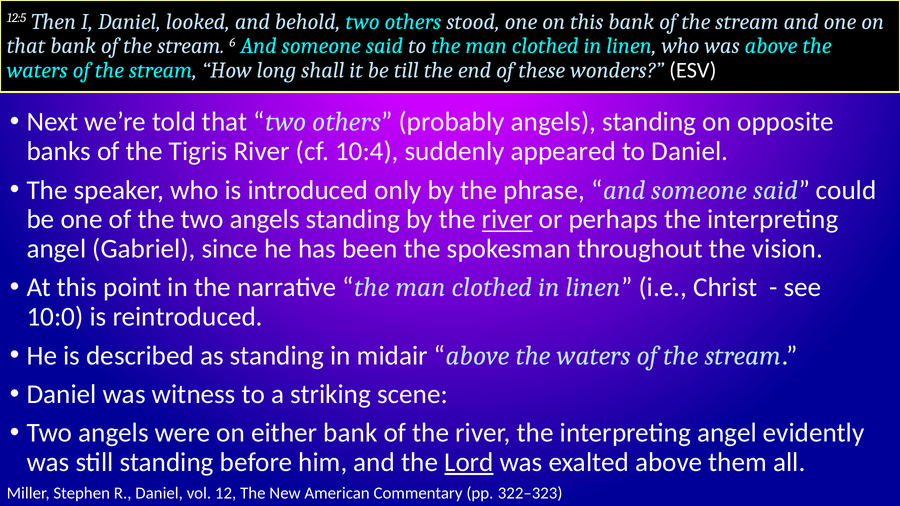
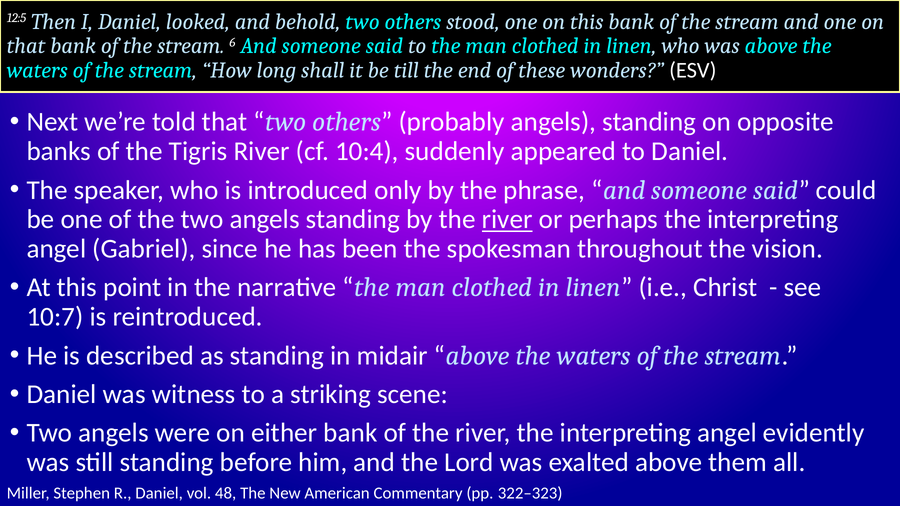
10:0: 10:0 -> 10:7 (55, 317)
Lord underline: present -> none (469, 463)
12: 12 -> 48 (226, 494)
